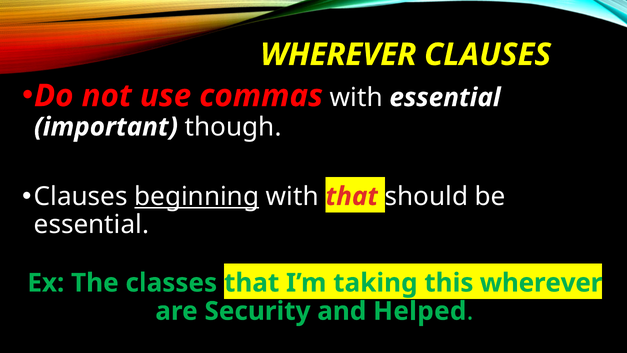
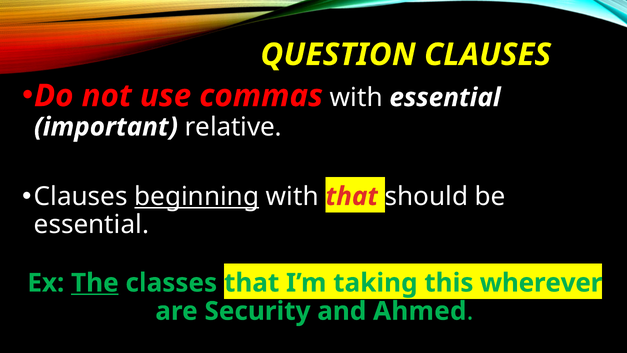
WHEREVER: WHEREVER -> QUESTION (338, 55)
though: though -> relative (233, 127)
The underline: none -> present (95, 283)
Helped: Helped -> Ahmed (420, 311)
